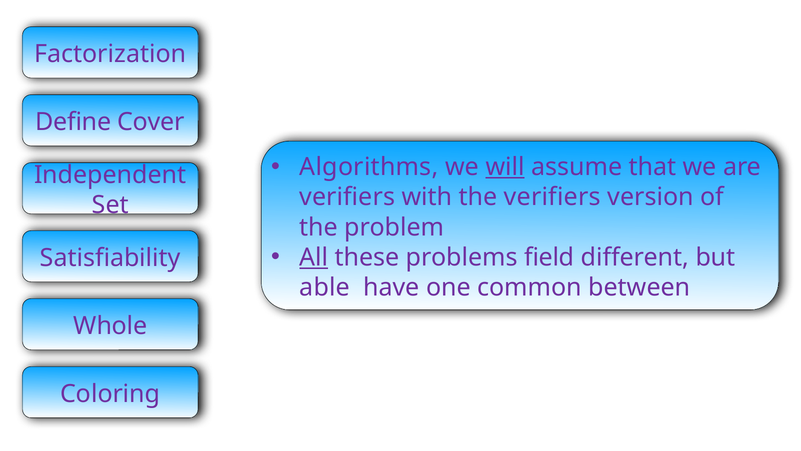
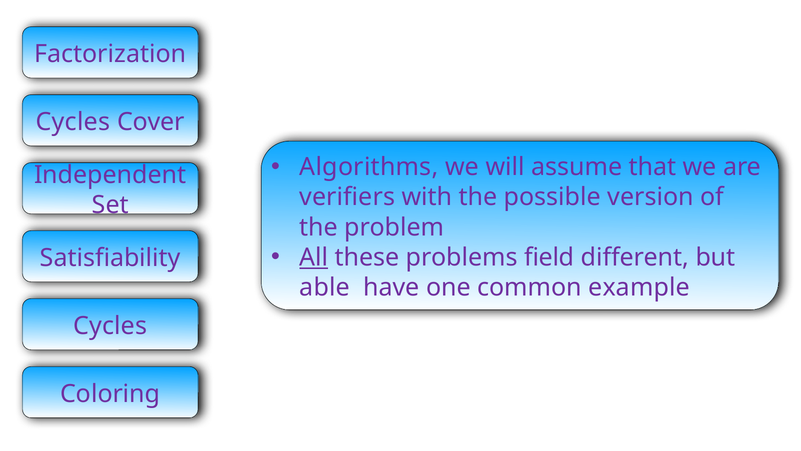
Define: Define -> Cycles (73, 122)
will underline: present -> none (505, 167)
the verifiers: verifiers -> possible (552, 197)
between: between -> example (639, 287)
Whole: Whole -> Cycles (110, 326)
